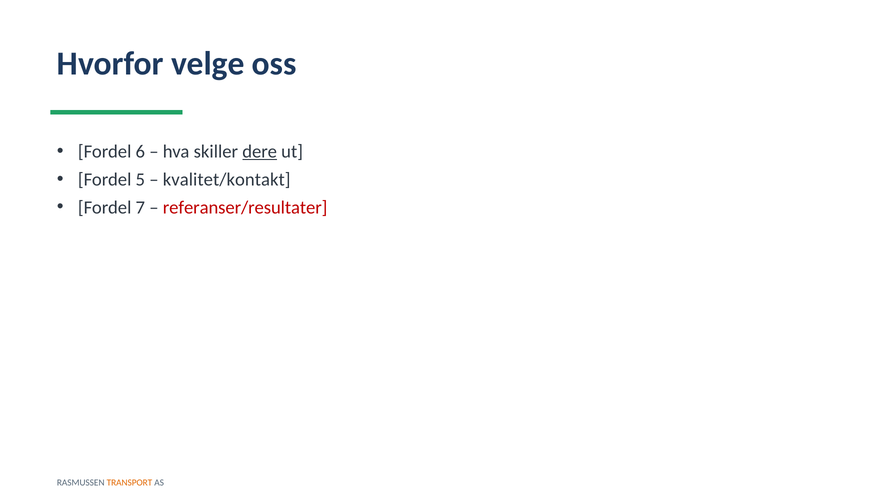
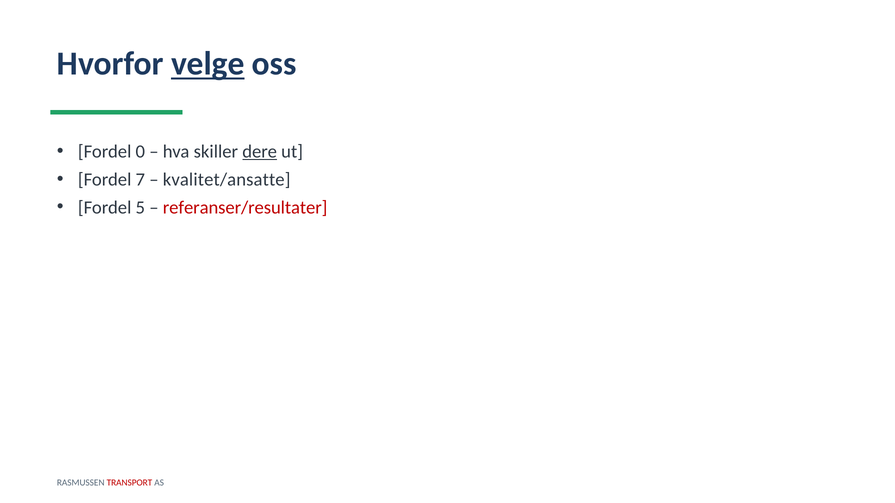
velge underline: none -> present (208, 64)
6: 6 -> 0 (140, 152)
5: 5 -> 7 (140, 180)
kvalitet/kontakt: kvalitet/kontakt -> kvalitet/ansatte (227, 180)
7: 7 -> 5 (140, 208)
TRANSPORT colour: orange -> red (129, 483)
